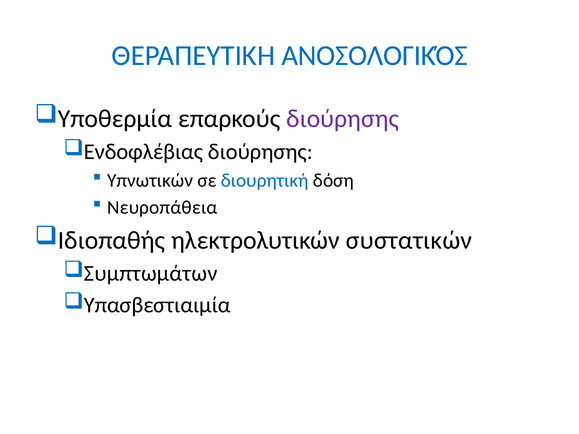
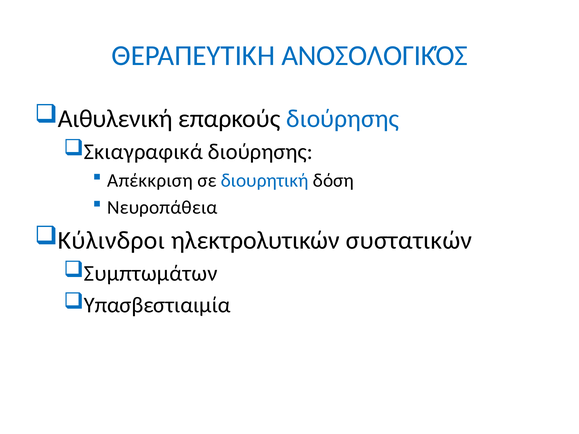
Υποθερμία: Υποθερμία -> Αιθυλενική (115, 119)
διούρησης colour: purple -> blue (343, 119)
Ενδοφλέβιας: Ενδοφλέβιας -> Σκιαγραφικά (143, 152)
Υπνωτικών: Υπνωτικών -> Απέκκριση (150, 181)
Ιδιοπαθής: Ιδιοπαθής -> Κύλινδροι (111, 240)
